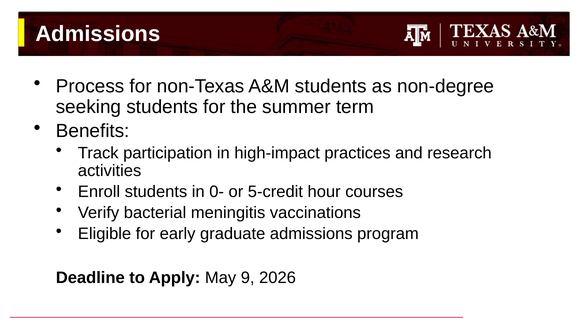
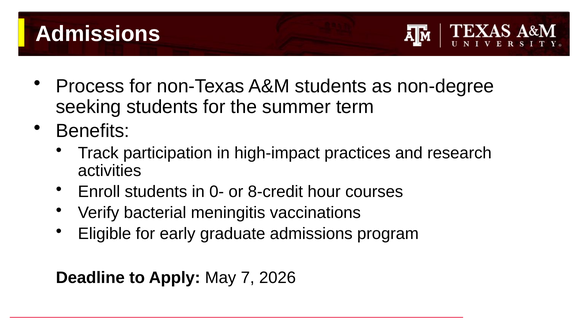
5-credit: 5-credit -> 8-credit (275, 192)
9: 9 -> 7 (248, 278)
